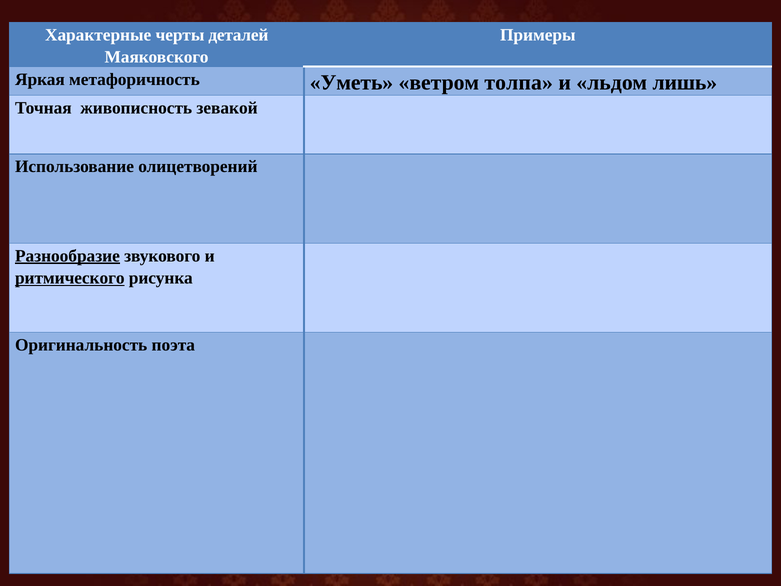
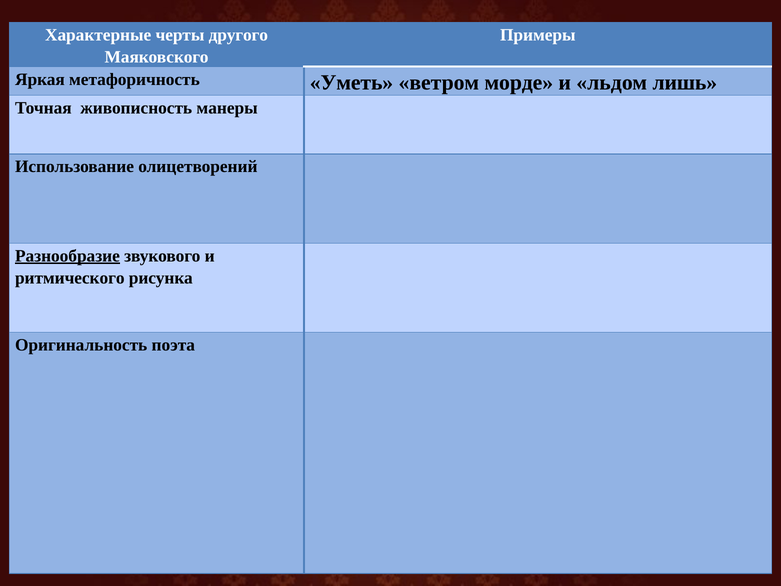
деталей: деталей -> другого (238, 35)
толпа: толпа -> морде (519, 82)
зевакой: зевакой -> манеры (227, 108)
ритмического underline: present -> none (70, 278)
